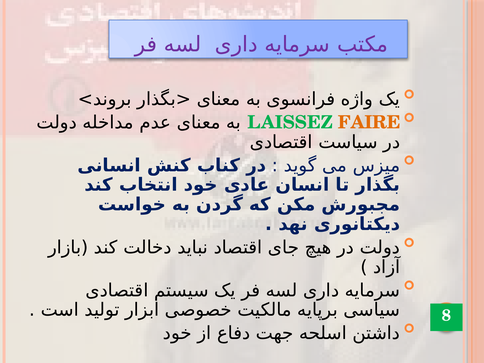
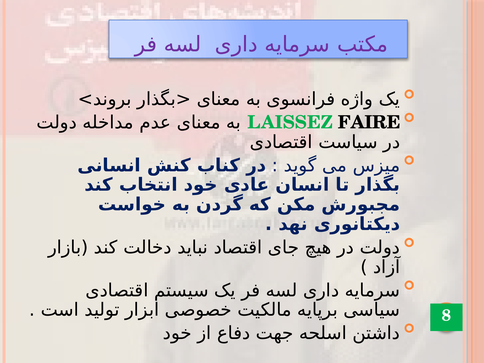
FAIRE colour: orange -> black (369, 122)
